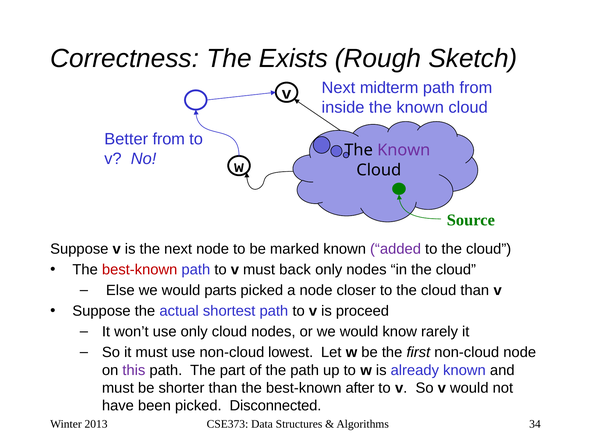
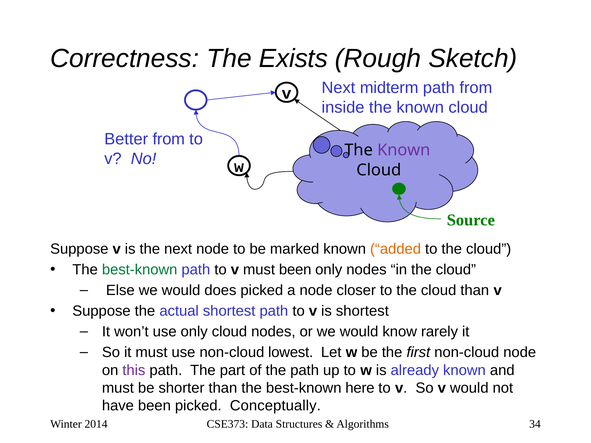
added colour: purple -> orange (396, 249)
best-known colour: red -> green (140, 270)
must back: back -> been (295, 270)
parts: parts -> does (220, 291)
is proceed: proceed -> shortest (362, 311)
after: after -> here (360, 388)
Disconnected: Disconnected -> Conceptually (275, 406)
2013: 2013 -> 2014 (96, 424)
